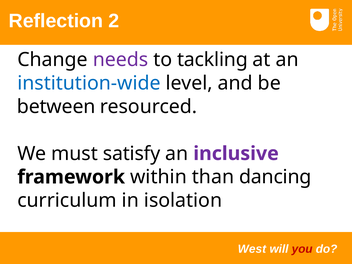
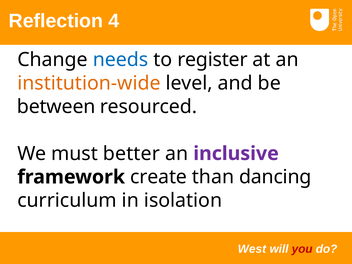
2: 2 -> 4 (114, 21)
needs colour: purple -> blue (121, 60)
tackling: tackling -> register (212, 60)
institution-wide colour: blue -> orange (89, 83)
satisfy: satisfy -> better (131, 154)
within: within -> create (159, 177)
